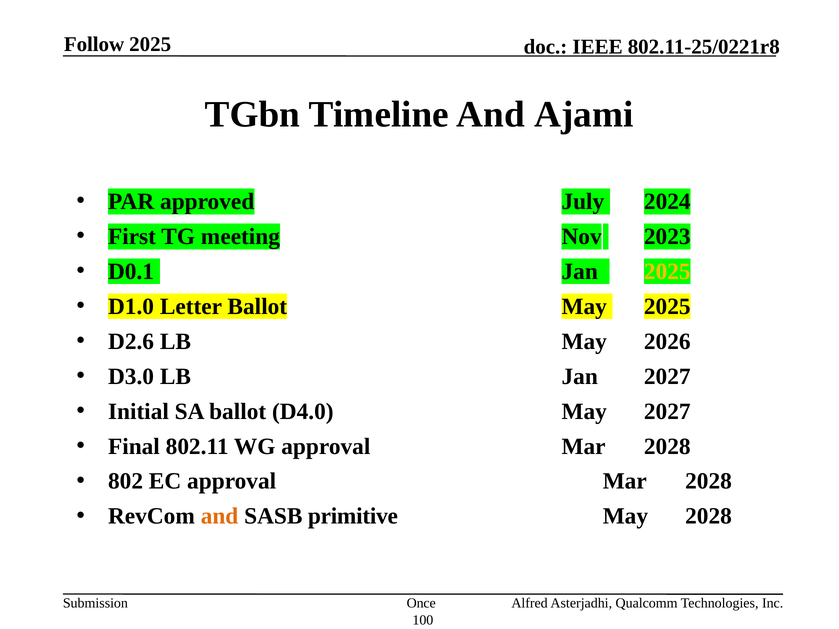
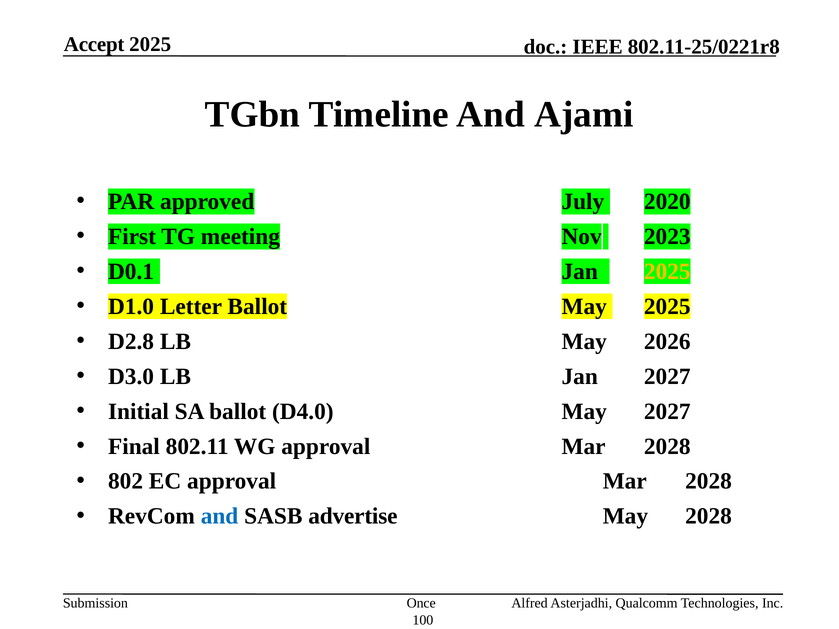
Follow: Follow -> Accept (94, 44)
2024: 2024 -> 2020 (667, 202)
D2.6: D2.6 -> D2.8 (131, 342)
and colour: orange -> blue (220, 516)
primitive: primitive -> advertise (353, 516)
